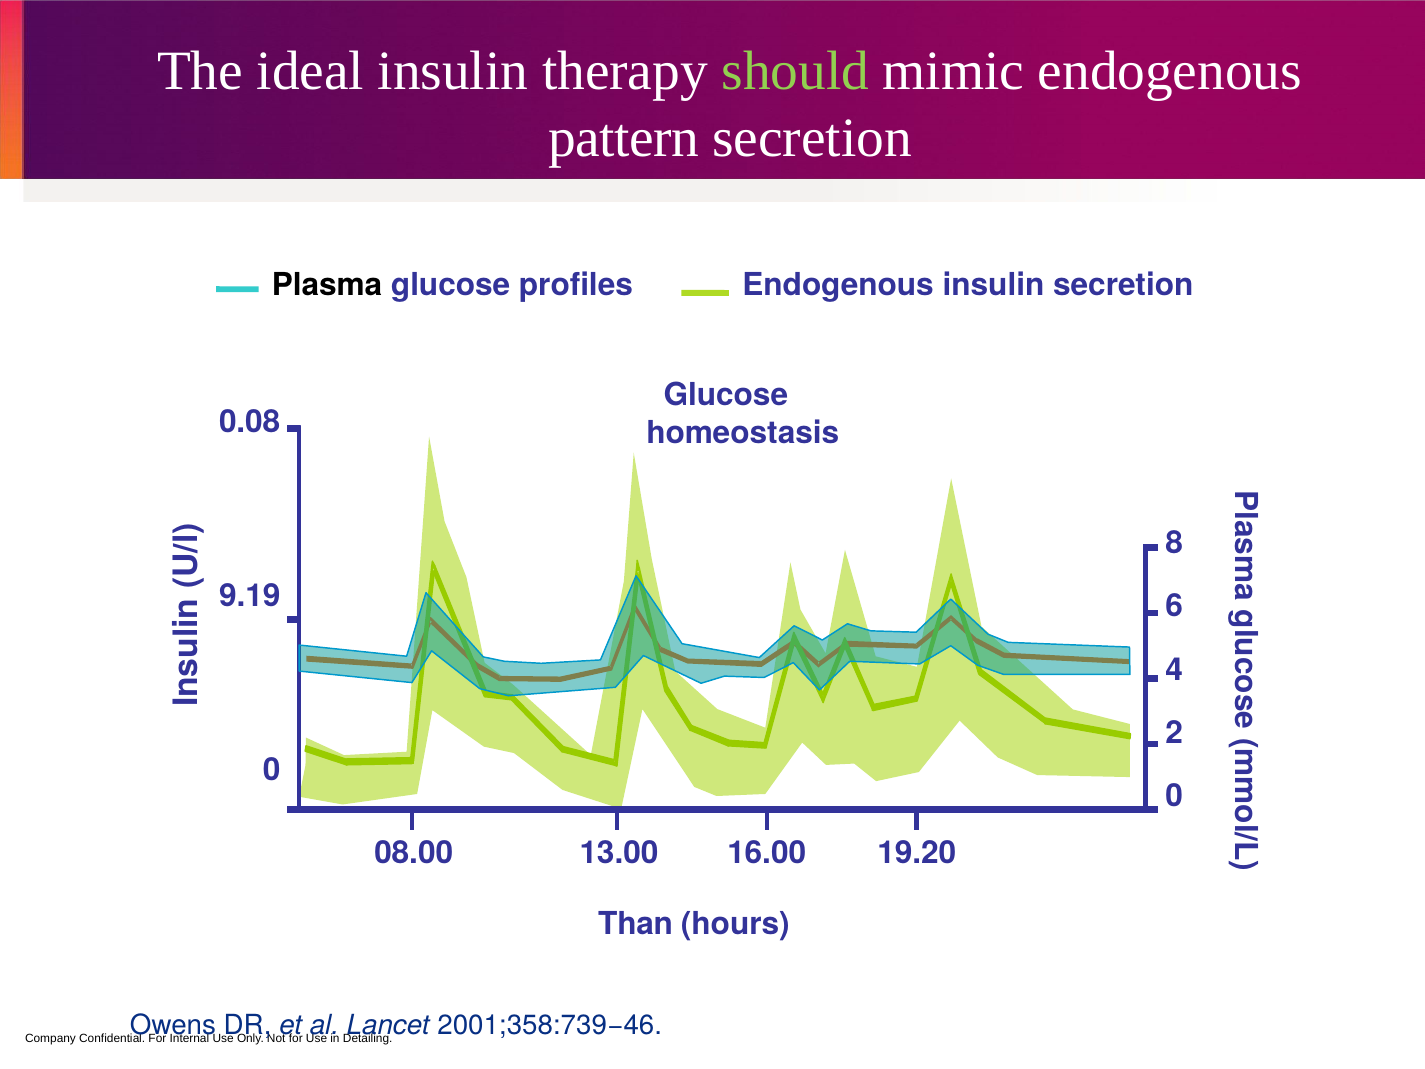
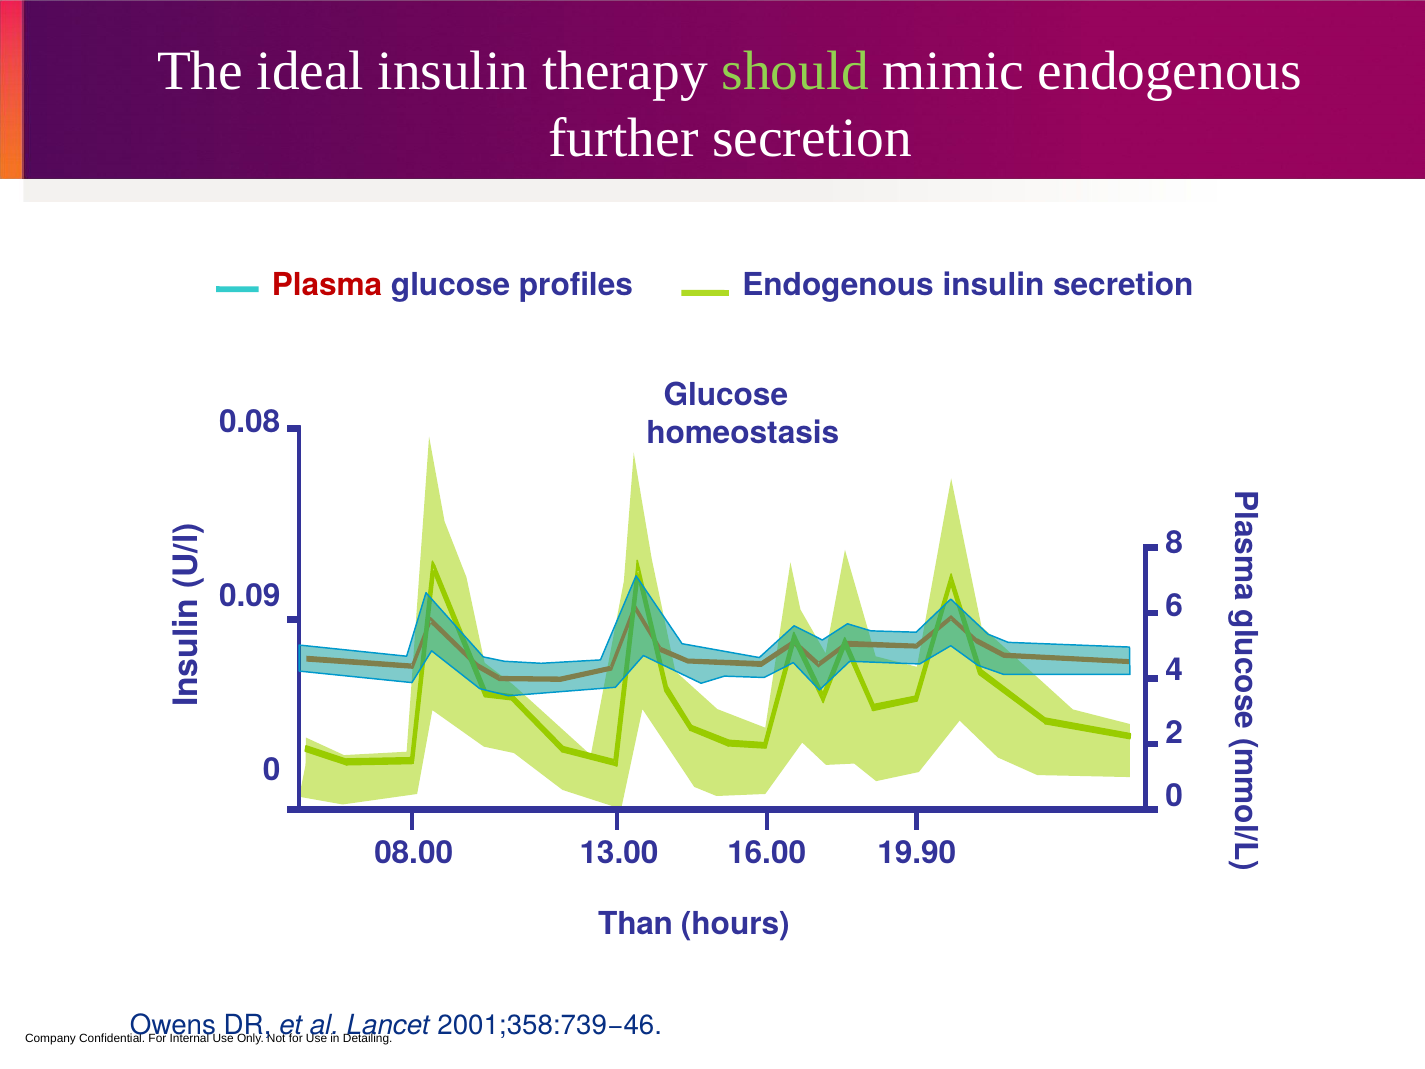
pattern: pattern -> further (623, 138)
Plasma colour: black -> red (327, 285)
9.19: 9.19 -> 0.09 (250, 596)
19.20: 19.20 -> 19.90 (917, 853)
